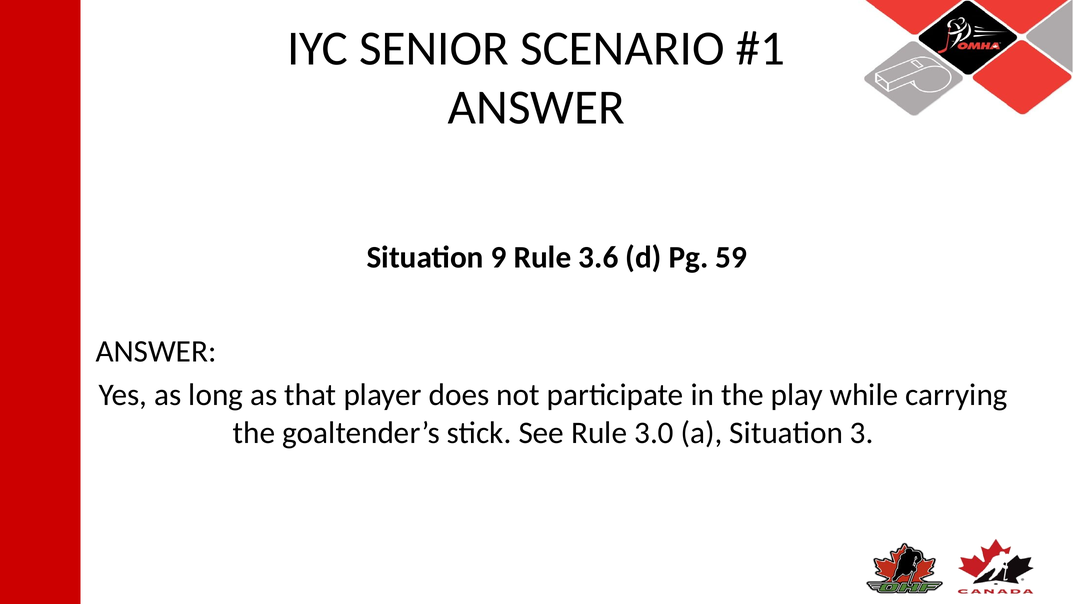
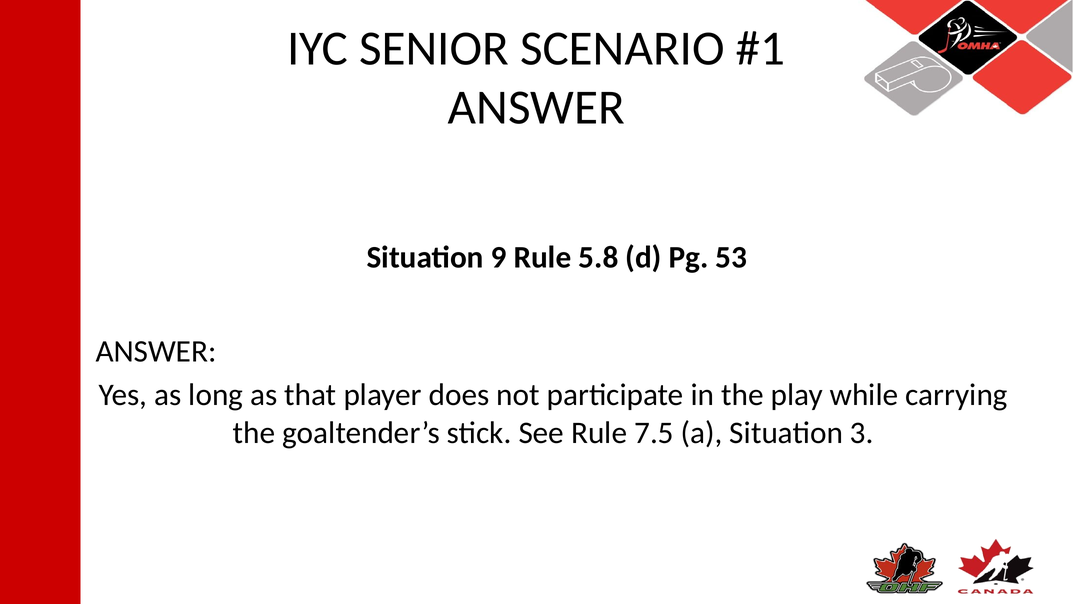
3.6: 3.6 -> 5.8 (598, 257)
59: 59 -> 53 (731, 257)
3.0: 3.0 -> 7.5 (654, 432)
